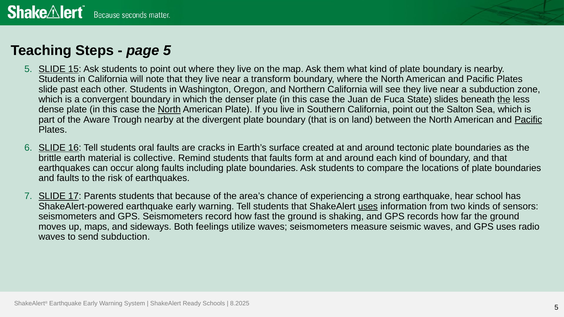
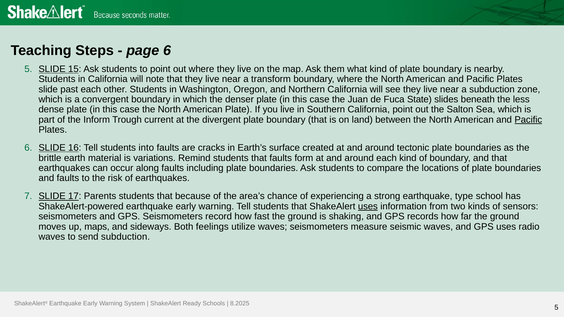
page 5: 5 -> 6 (167, 51)
the underline: present -> none (504, 100)
North underline: present -> none (169, 110)
Aware: Aware -> Inform (97, 120)
Trough nearby: nearby -> current (159, 120)
oral: oral -> into (146, 148)
collective: collective -> variations (154, 158)
hear: hear -> type (464, 196)
